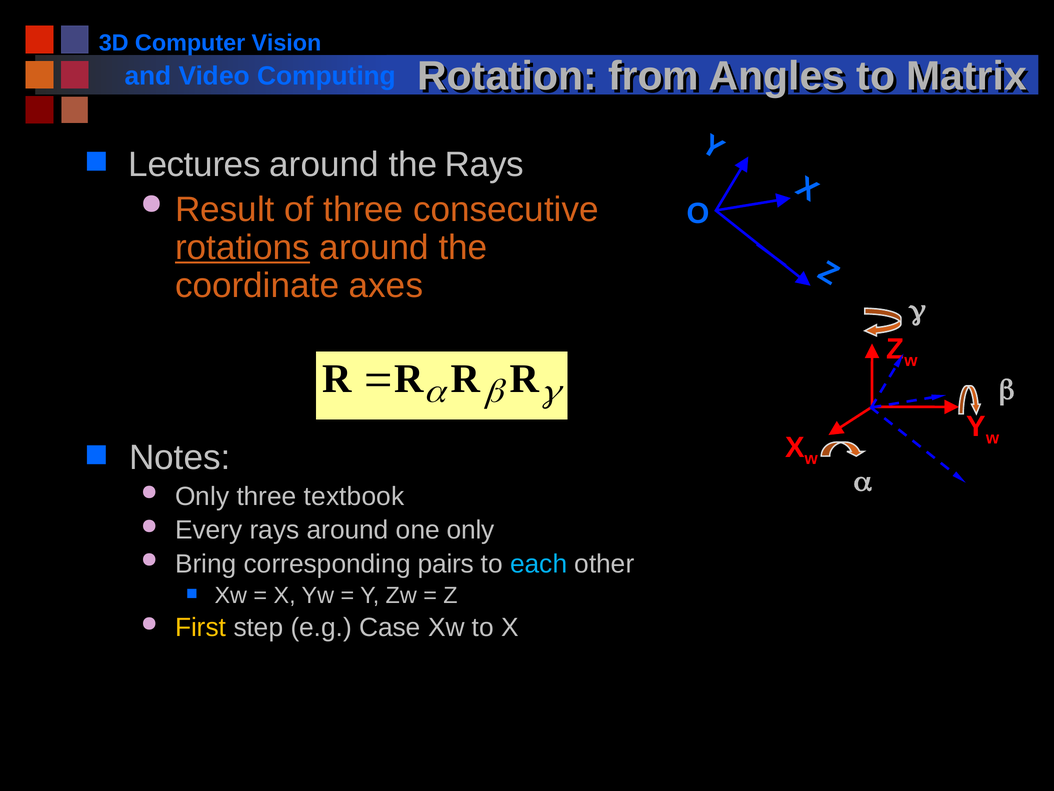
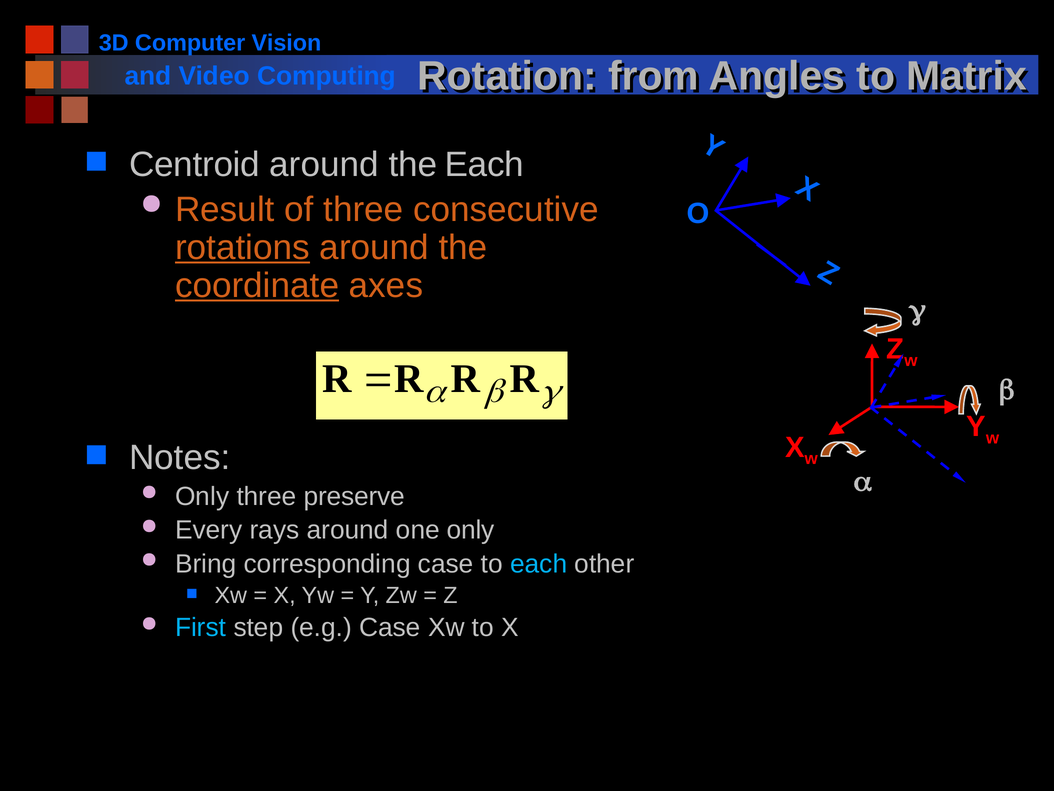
Lectures: Lectures -> Centroid (194, 164)
the Rays: Rays -> Each (484, 164)
coordinate underline: none -> present (257, 285)
textbook: textbook -> preserve (354, 496)
corresponding pairs: pairs -> case (446, 564)
First colour: yellow -> light blue (201, 627)
